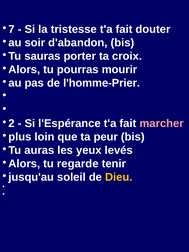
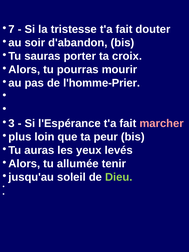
2: 2 -> 3 (12, 123)
regarde: regarde -> allumée (78, 164)
Dieu colour: yellow -> light green (119, 177)
